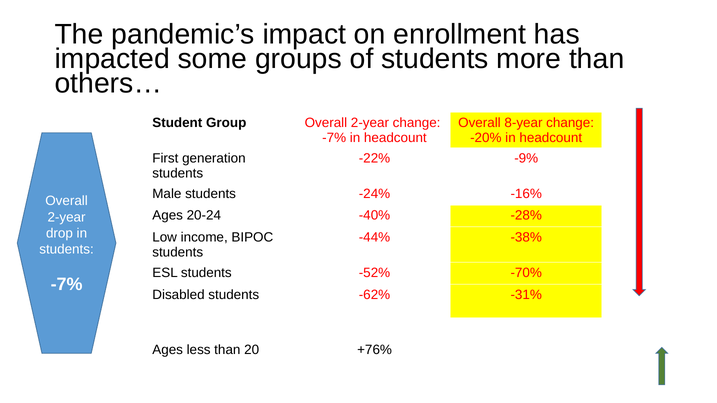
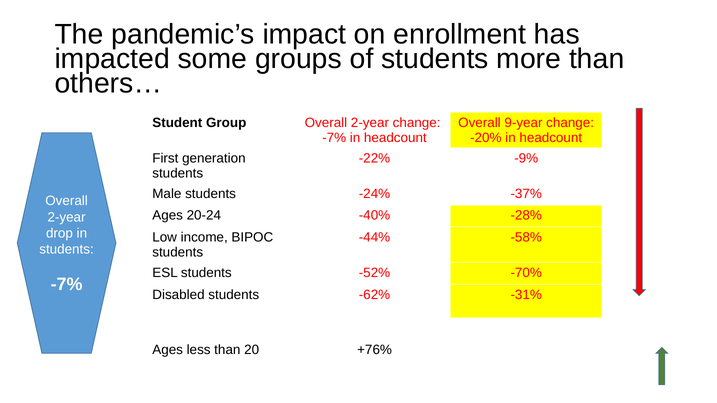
8-year: 8-year -> 9-year (523, 123)
-16%: -16% -> -37% (526, 194)
-38%: -38% -> -58% (526, 238)
